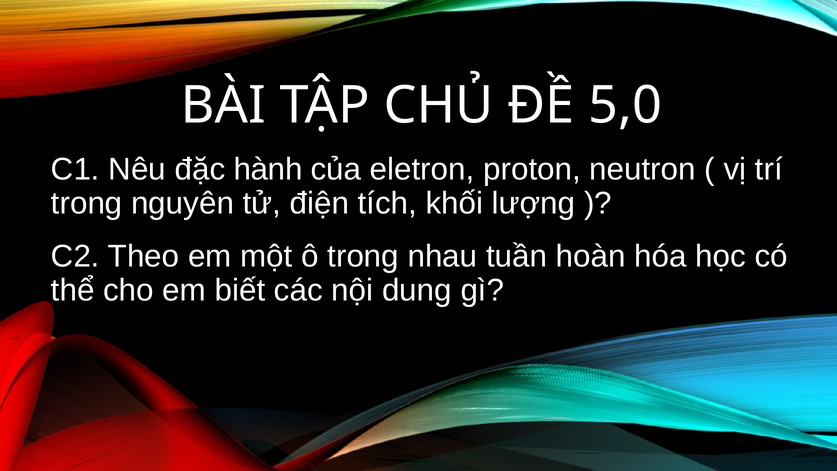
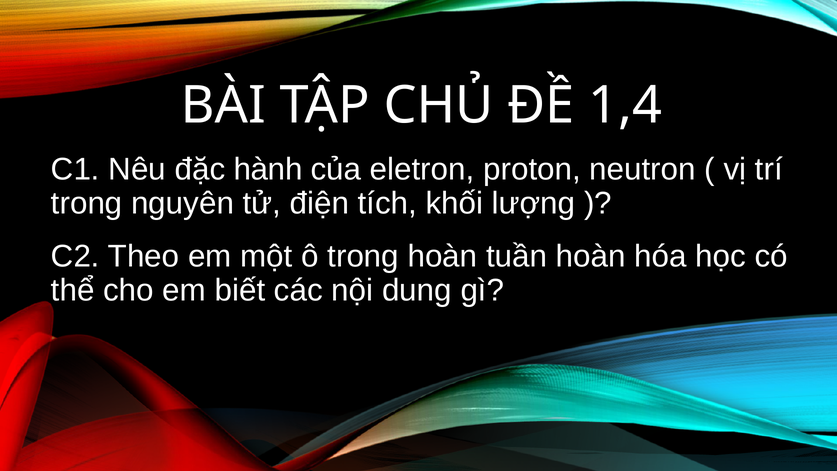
5,0: 5,0 -> 1,4 (625, 105)
trong nhau: nhau -> hoàn (442, 256)
